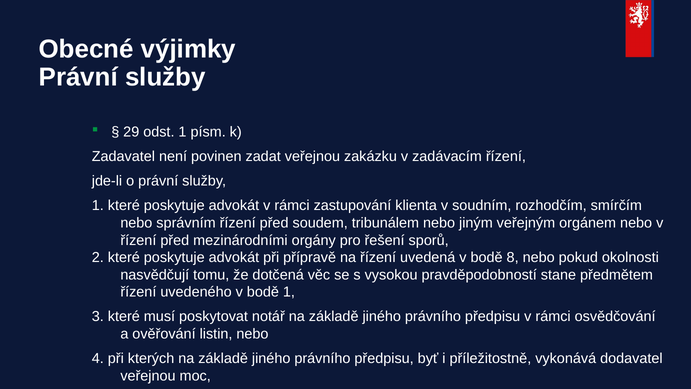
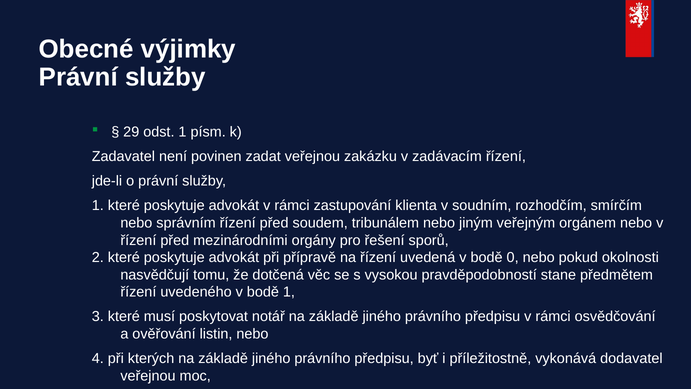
8: 8 -> 0 (513, 257)
